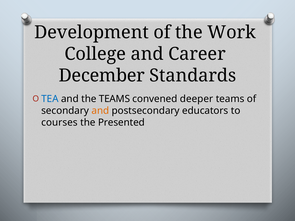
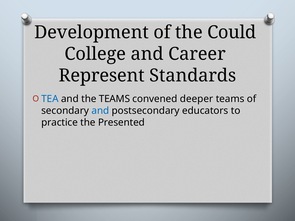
Work: Work -> Could (232, 32)
December: December -> Represent (102, 76)
and colour: orange -> blue (100, 111)
courses: courses -> practice (60, 123)
